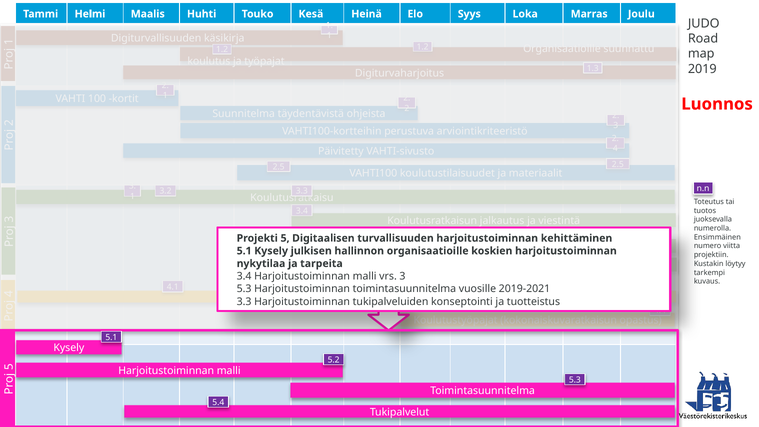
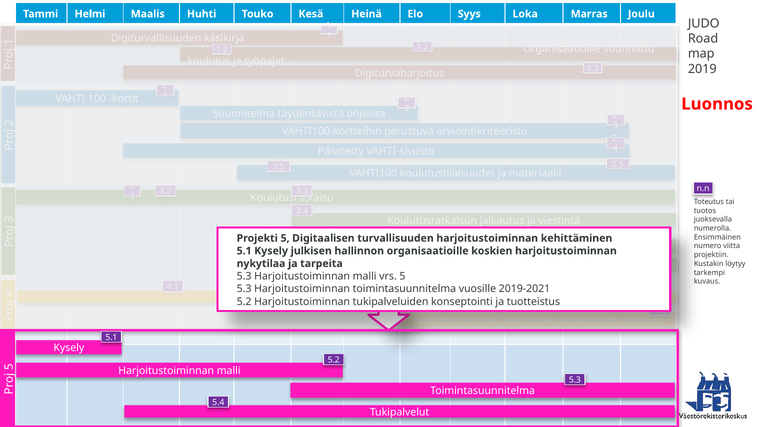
3.4: 3.4 -> 5.3 (244, 276)
vrs 3: 3 -> 5 (402, 276)
3.3: 3.3 -> 5.2 (244, 302)
